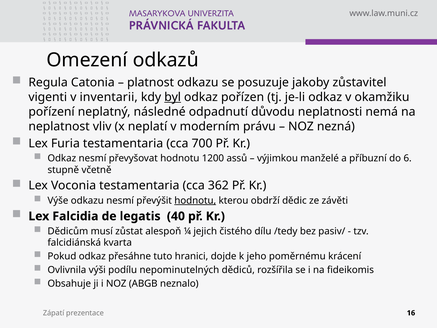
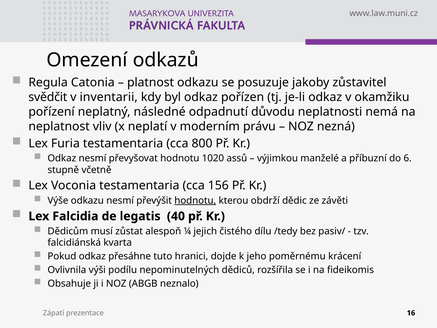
vigenti: vigenti -> svědčit (48, 97)
byl underline: present -> none (173, 97)
700: 700 -> 800 (202, 143)
1200: 1200 -> 1020 (213, 158)
362: 362 -> 156 (218, 185)
